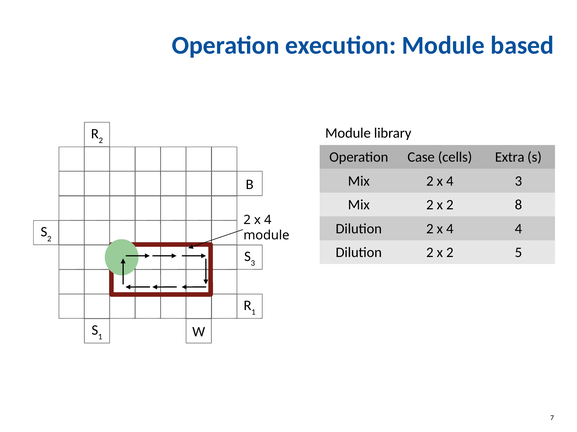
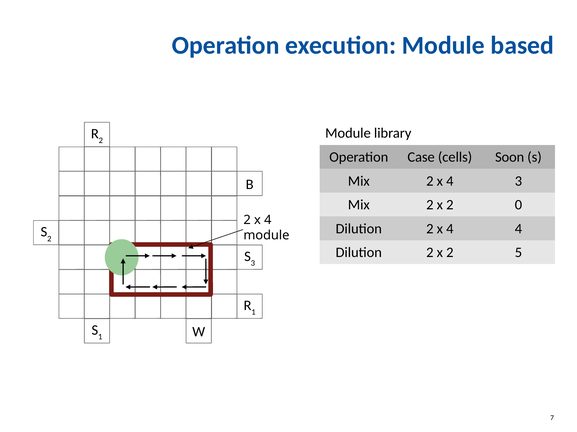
Extra: Extra -> Soon (510, 157)
8: 8 -> 0 (518, 205)
